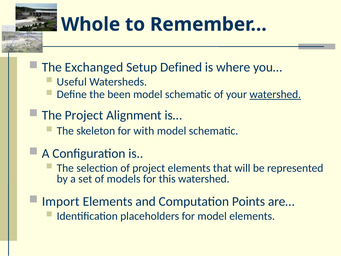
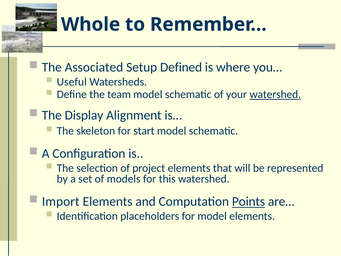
Exchanged: Exchanged -> Associated (94, 67)
been: been -> team (119, 94)
The Project: Project -> Display (84, 115)
with: with -> start (144, 131)
Points underline: none -> present (248, 201)
